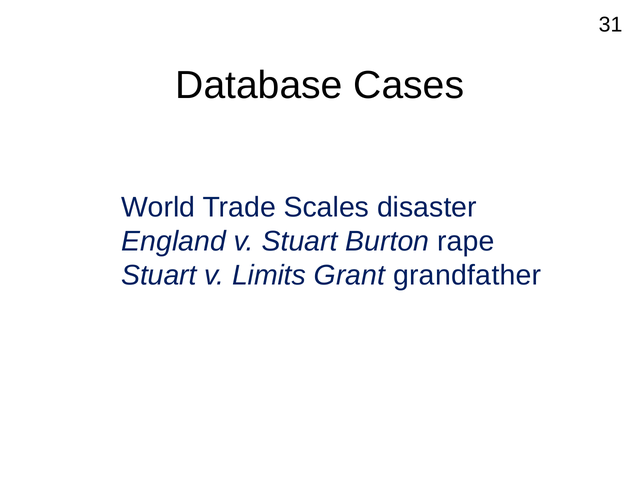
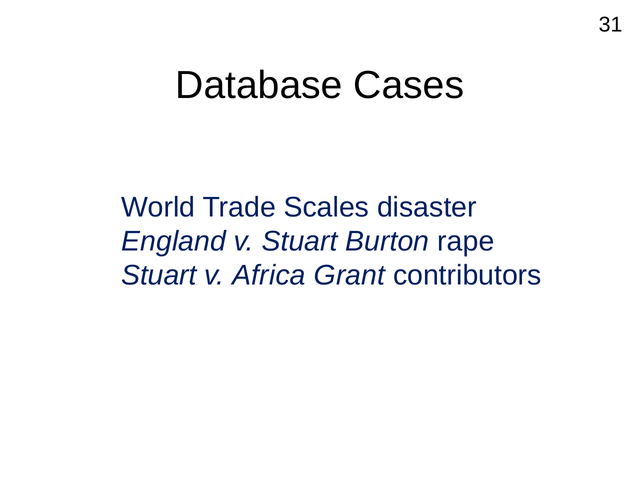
Limits: Limits -> Africa (269, 276)
grandfather: grandfather -> contributors (467, 276)
